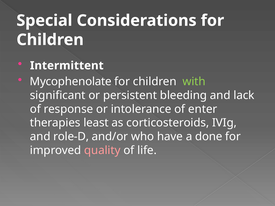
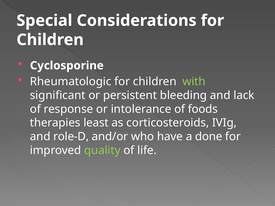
Intermittent: Intermittent -> Cyclosporine (67, 66)
Mycophenolate: Mycophenolate -> Rheumatologic (71, 82)
enter: enter -> foods (203, 109)
quality colour: pink -> light green (102, 150)
